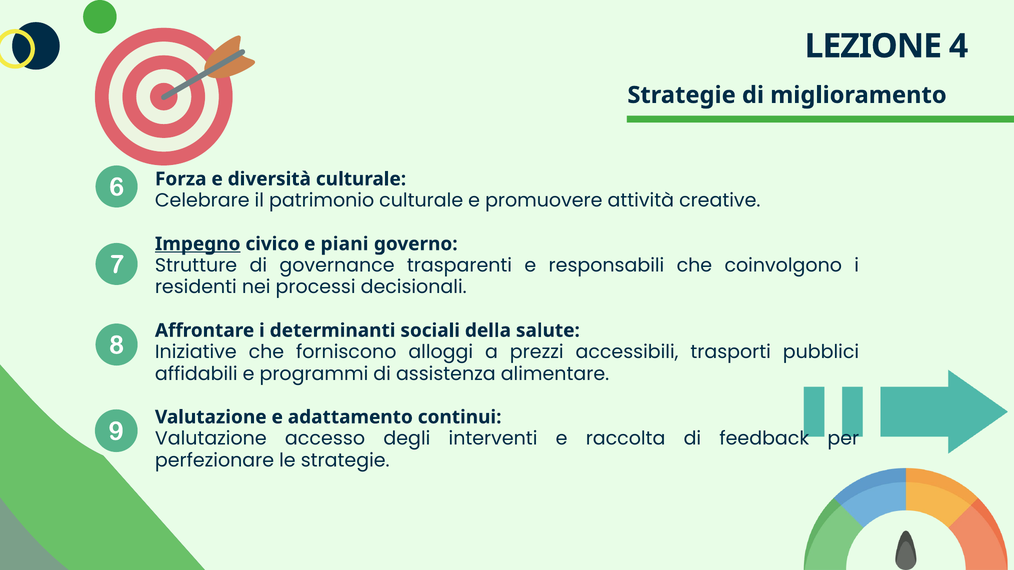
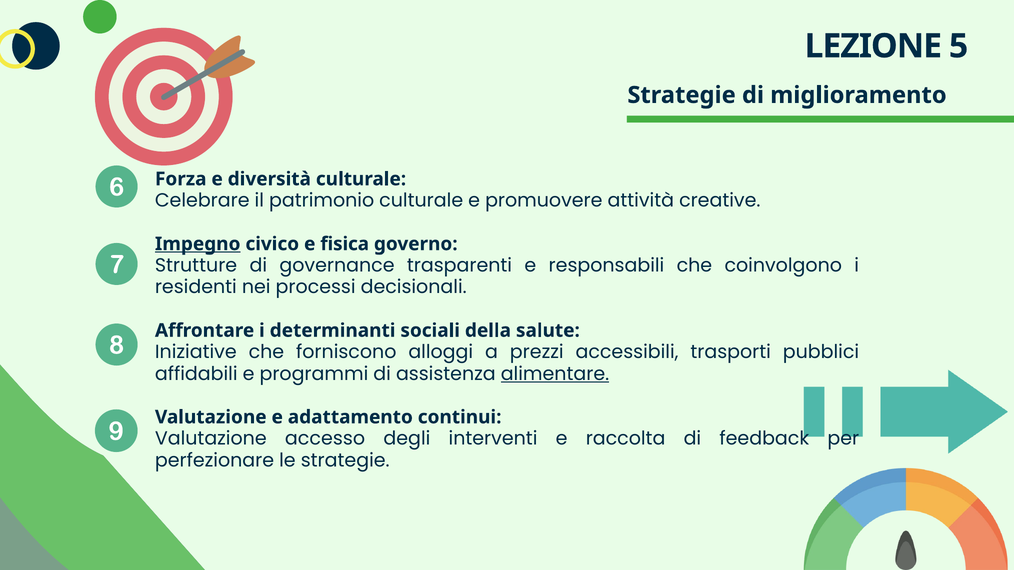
4: 4 -> 5 (959, 46)
piani: piani -> fisica (345, 244)
alimentare underline: none -> present (555, 374)
